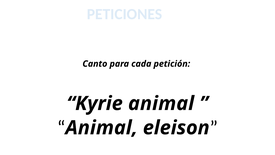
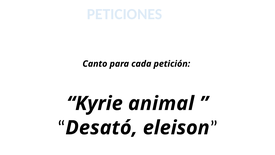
Animal: Animal -> Desató (101, 128)
